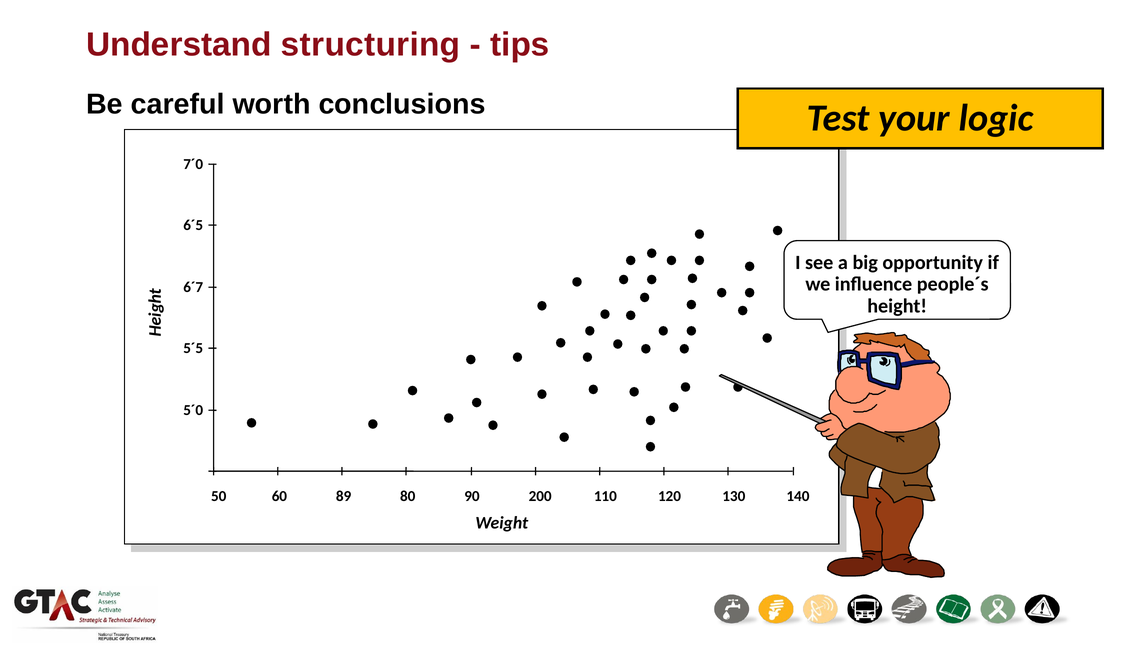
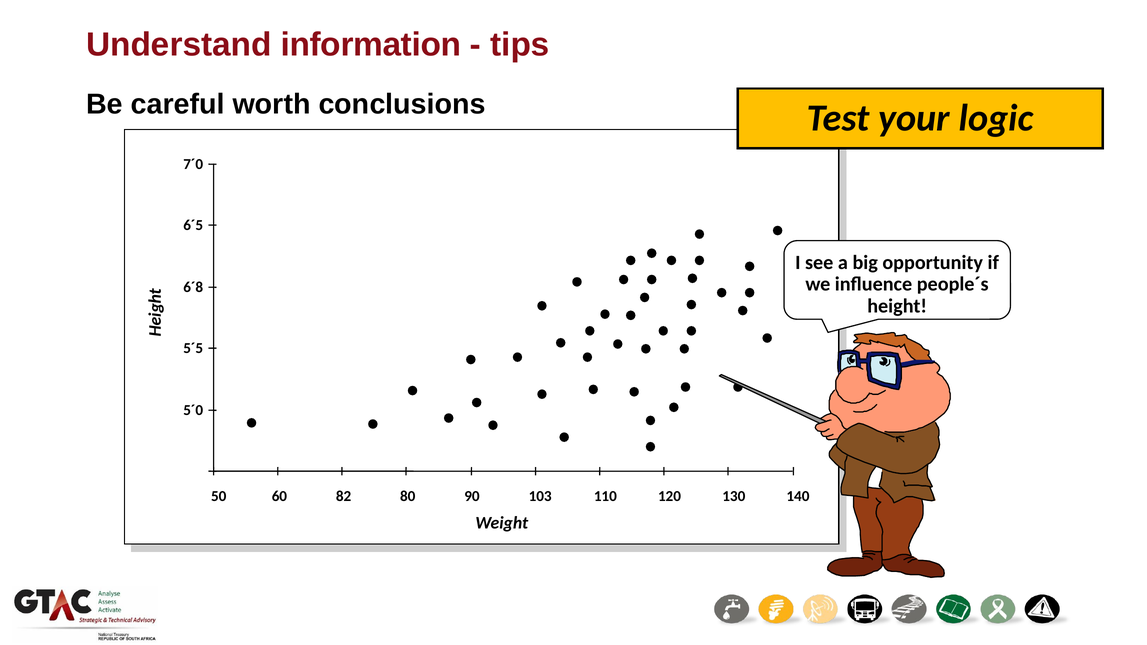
structuring: structuring -> information (371, 45)
6´7: 6´7 -> 6´8 (193, 287)
89: 89 -> 82 (344, 497)
200: 200 -> 103 (540, 497)
